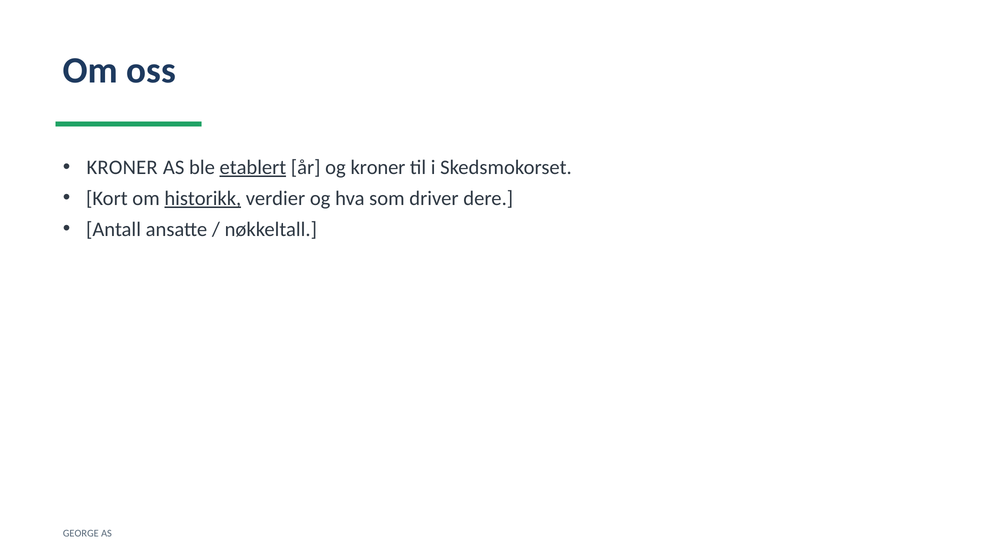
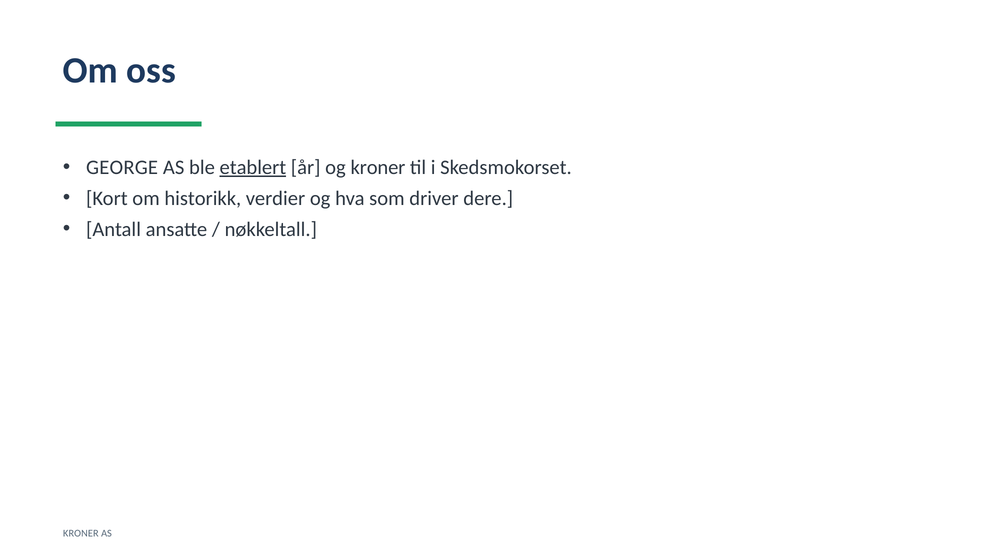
KRONER: KRONER -> GEORGE (122, 168)
historikk underline: present -> none (203, 198)
GEORGE: GEORGE -> KRONER (81, 534)
